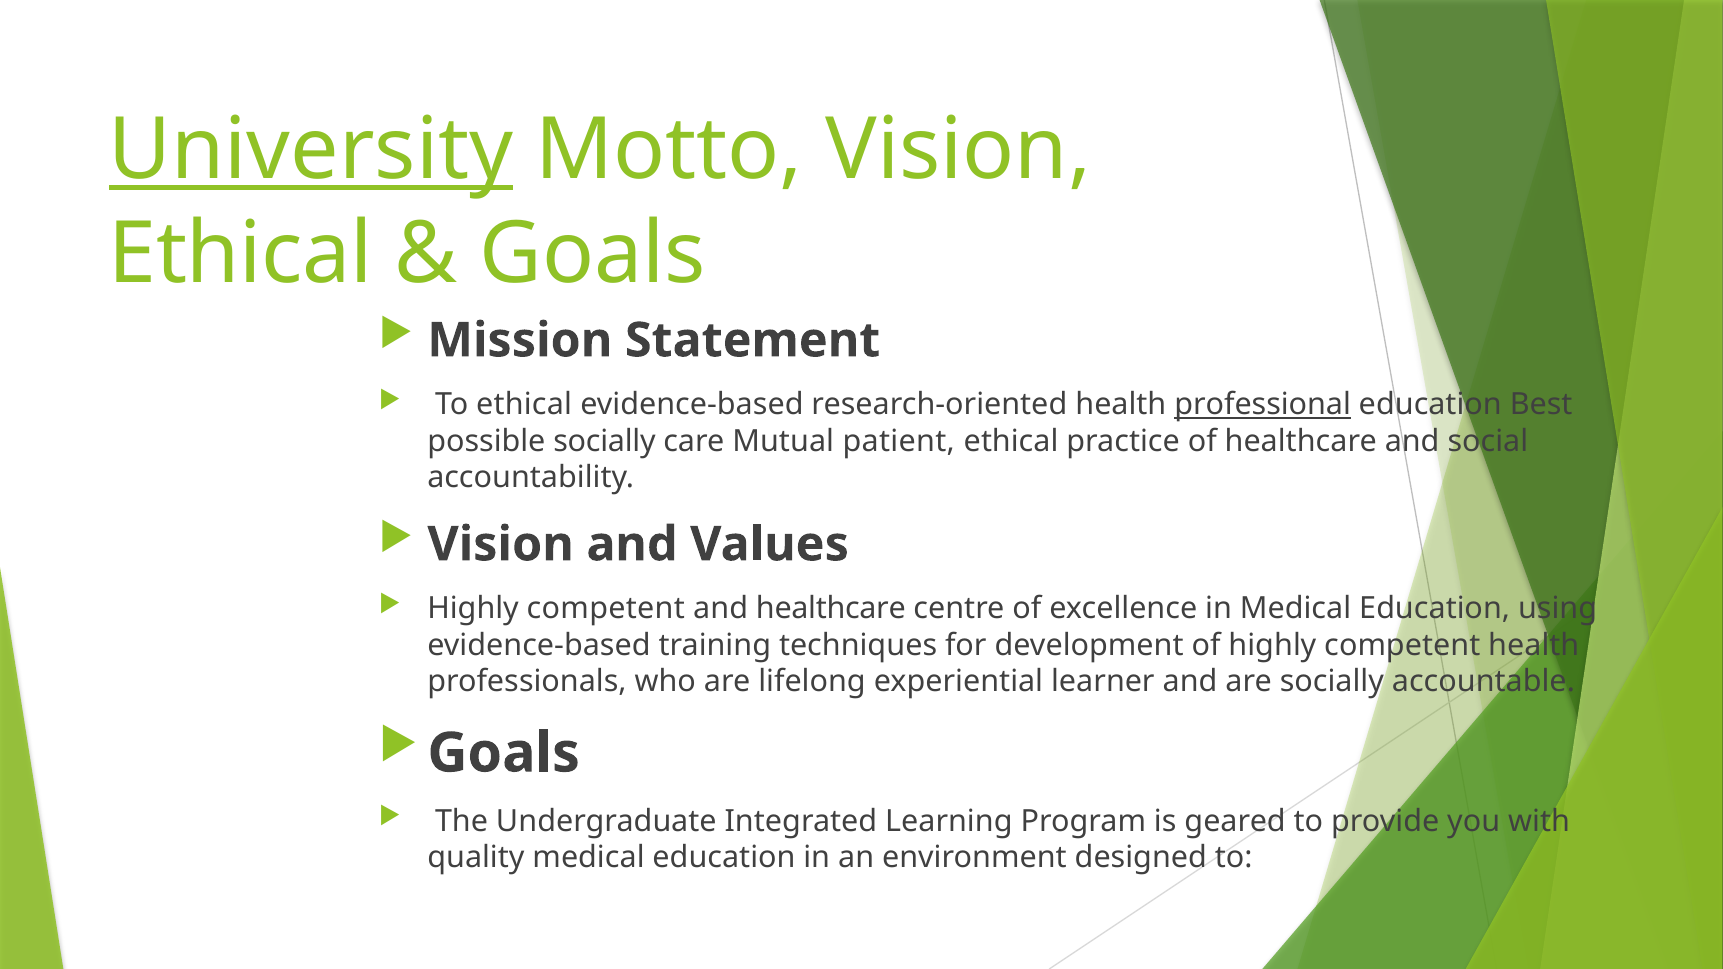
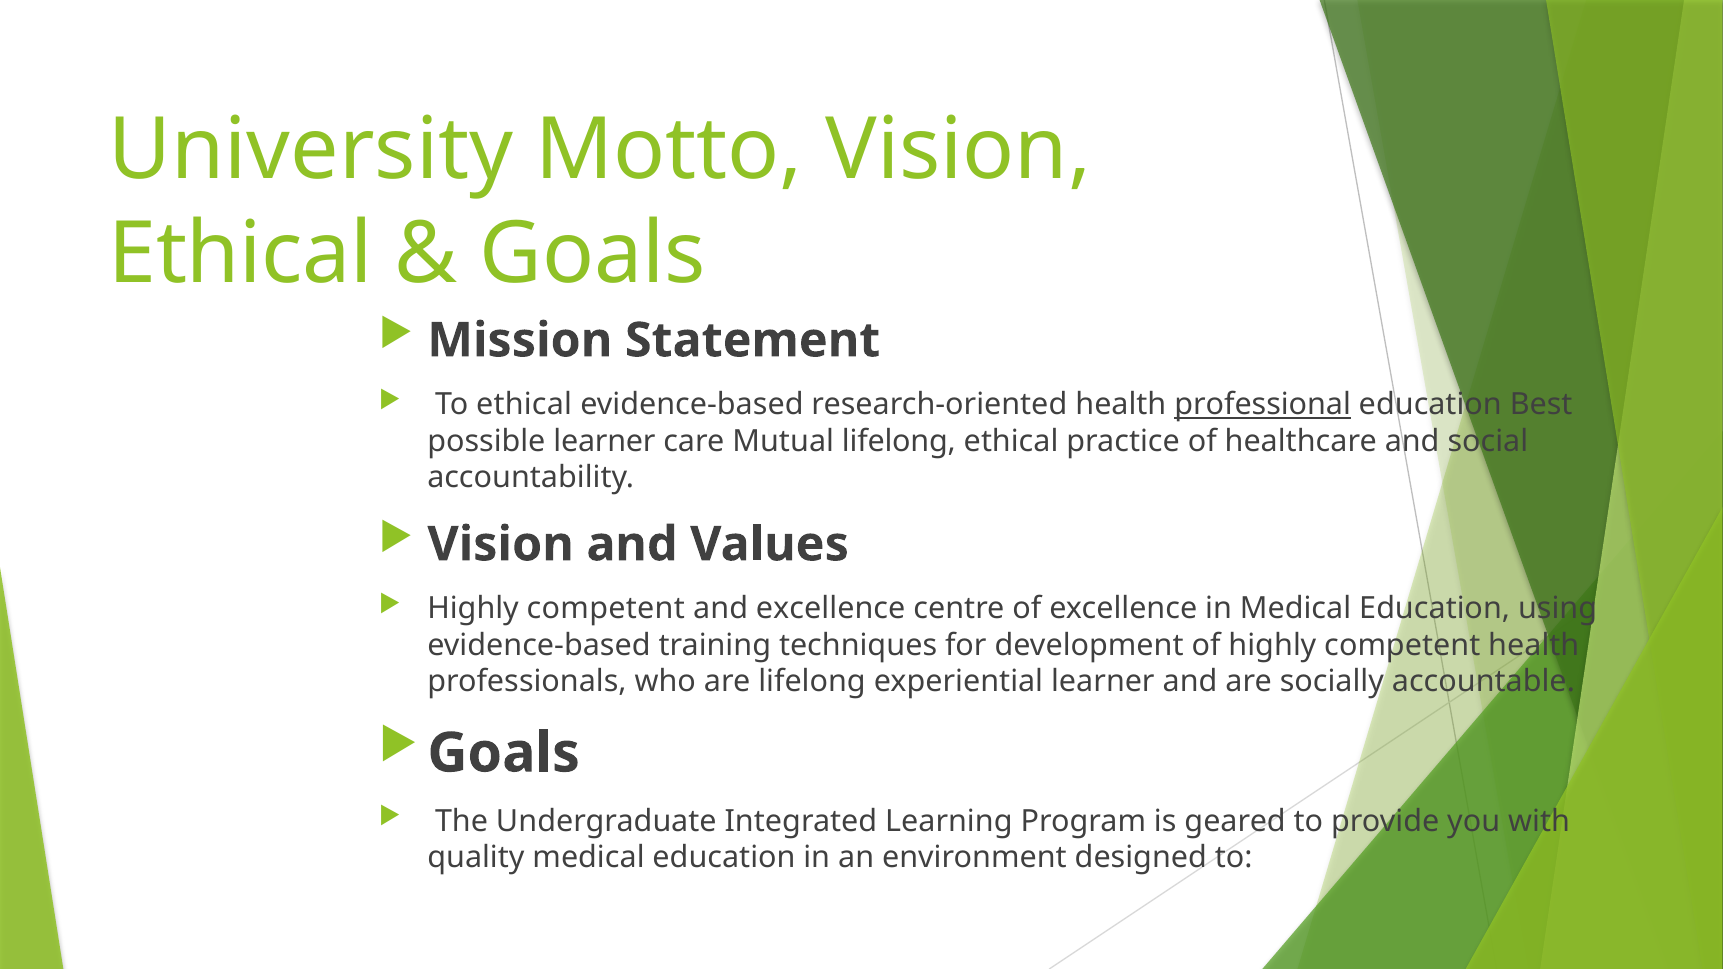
University underline: present -> none (311, 150)
possible socially: socially -> learner (604, 441)
Mutual patient: patient -> lifelong (899, 441)
and healthcare: healthcare -> excellence (831, 609)
